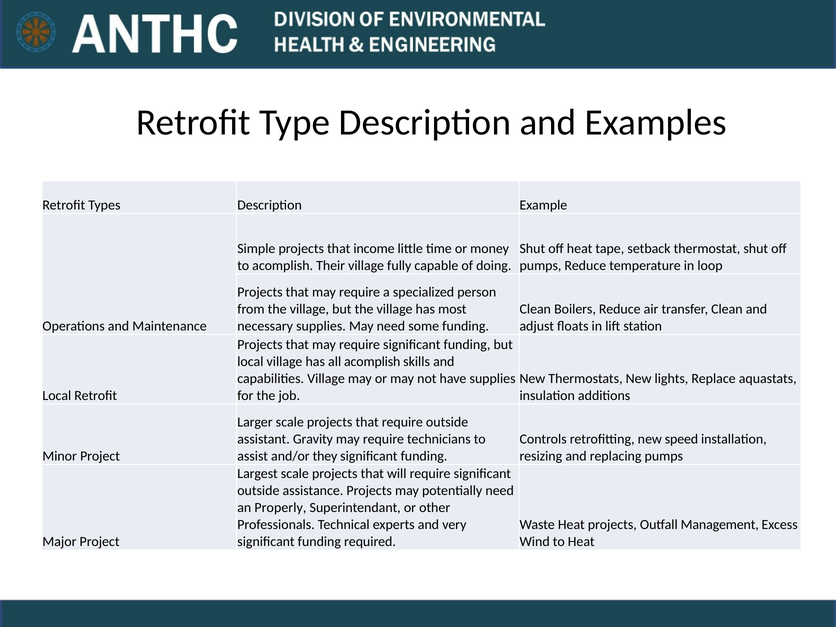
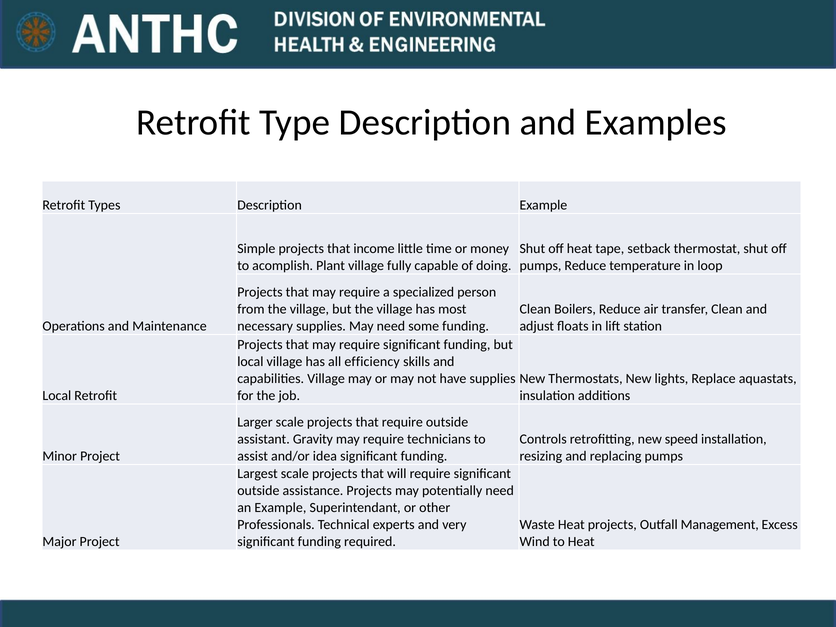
Their: Their -> Plant (331, 266)
all acomplish: acomplish -> efficiency (372, 362)
they: they -> idea (325, 456)
an Properly: Properly -> Example (280, 508)
